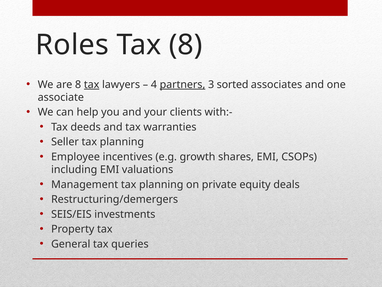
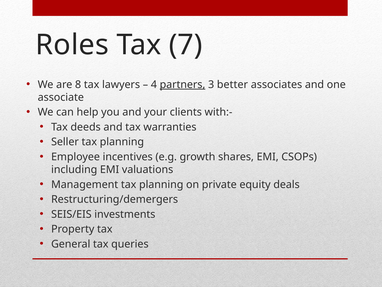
Tax 8: 8 -> 7 (186, 45)
tax underline: present -> none (92, 84)
sorted: sorted -> better (232, 84)
